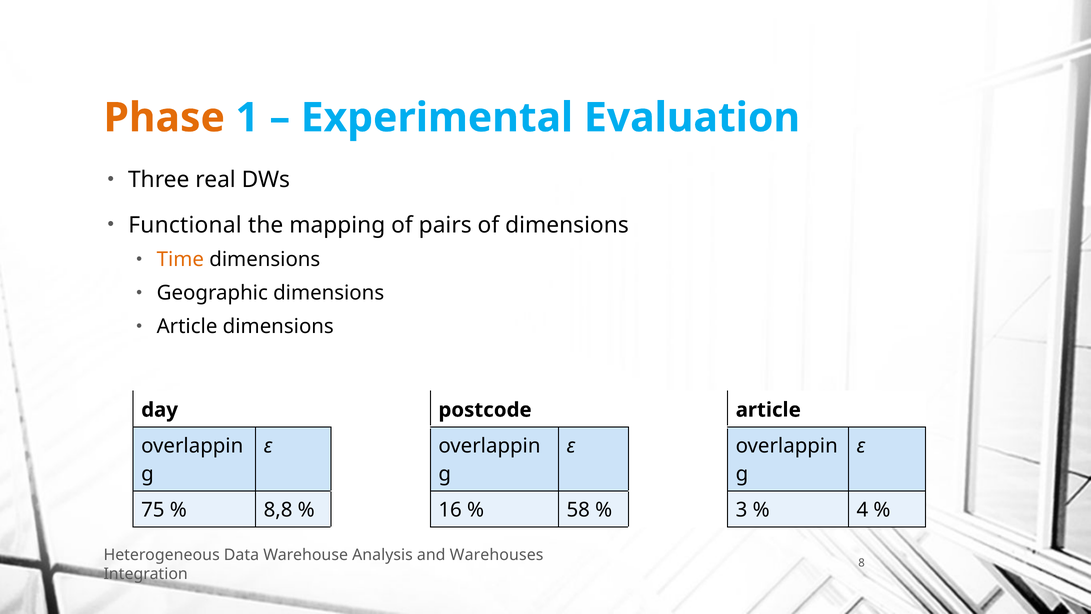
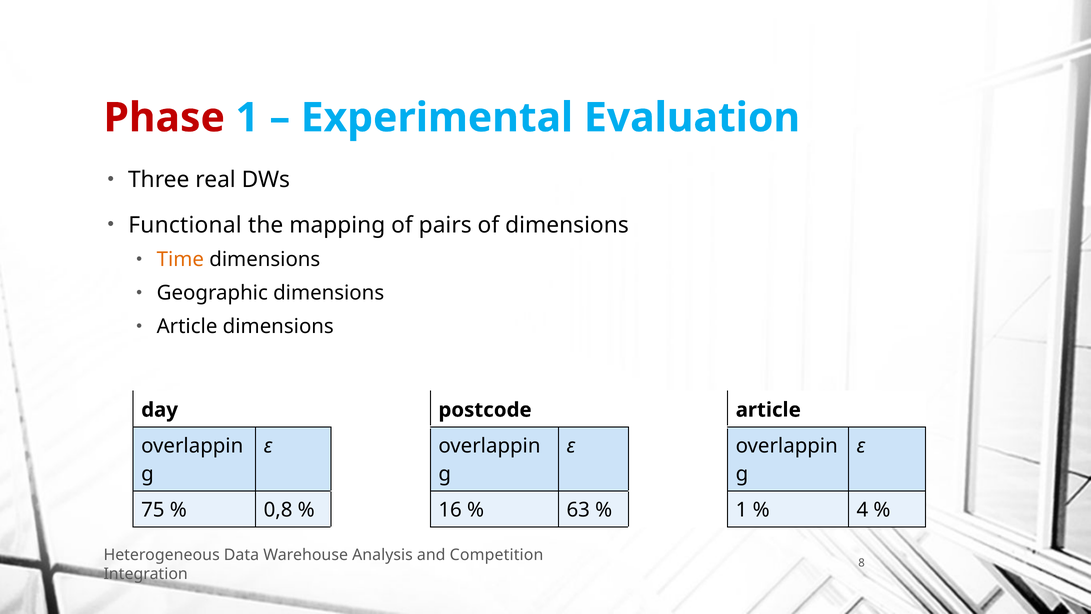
Phase colour: orange -> red (164, 118)
8,8: 8,8 -> 0,8 (278, 510)
58: 58 -> 63 (578, 510)
3: 3 -> 1 (742, 510)
Warehouses: Warehouses -> Competition (497, 555)
